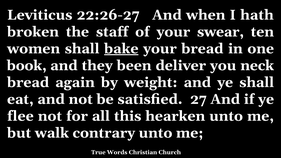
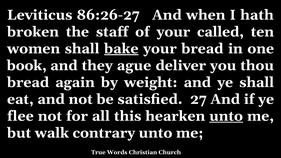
22:26-27: 22:26-27 -> 86:26-27 (108, 15)
swear: swear -> called (220, 32)
been: been -> ague (134, 66)
neck: neck -> thou (257, 66)
unto underline: none -> present (226, 116)
